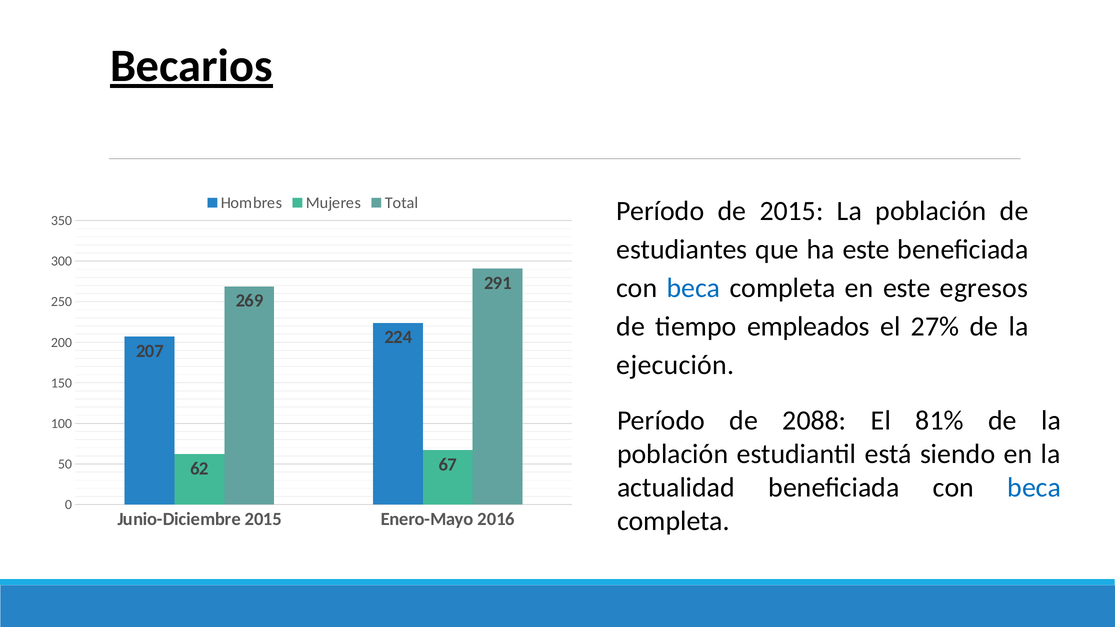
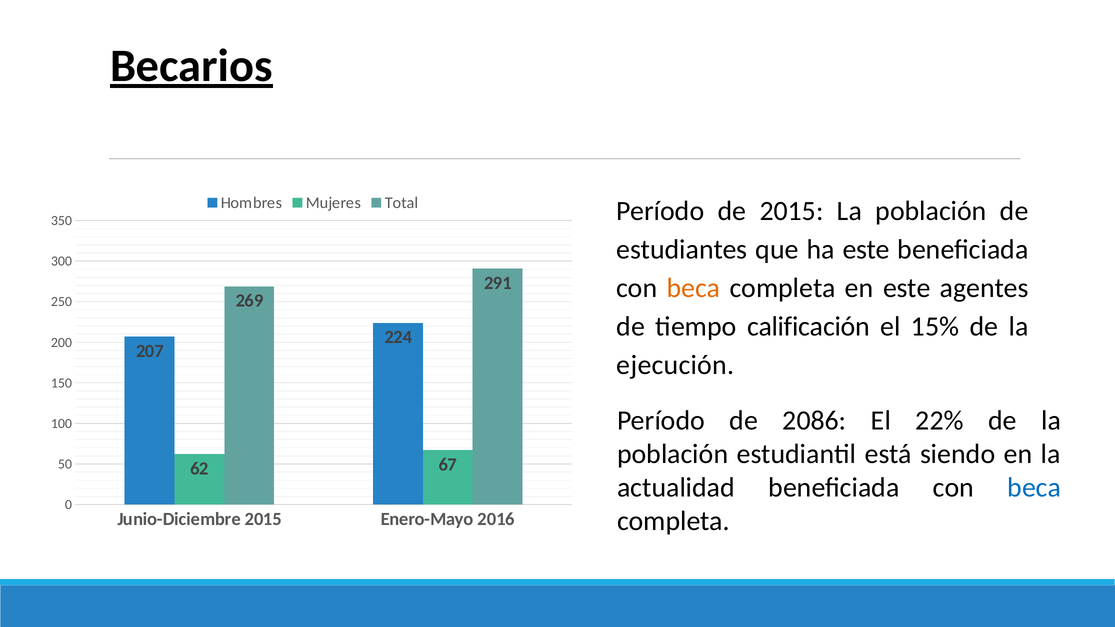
beca colour: blue -> orange (694, 288)
egresos: egresos -> agentes (984, 288)
empleados: empleados -> calificación (808, 326)
27%: 27% -> 15% (935, 326)
2088: 2088 -> 2086 (814, 421)
81%: 81% -> 22% (940, 421)
